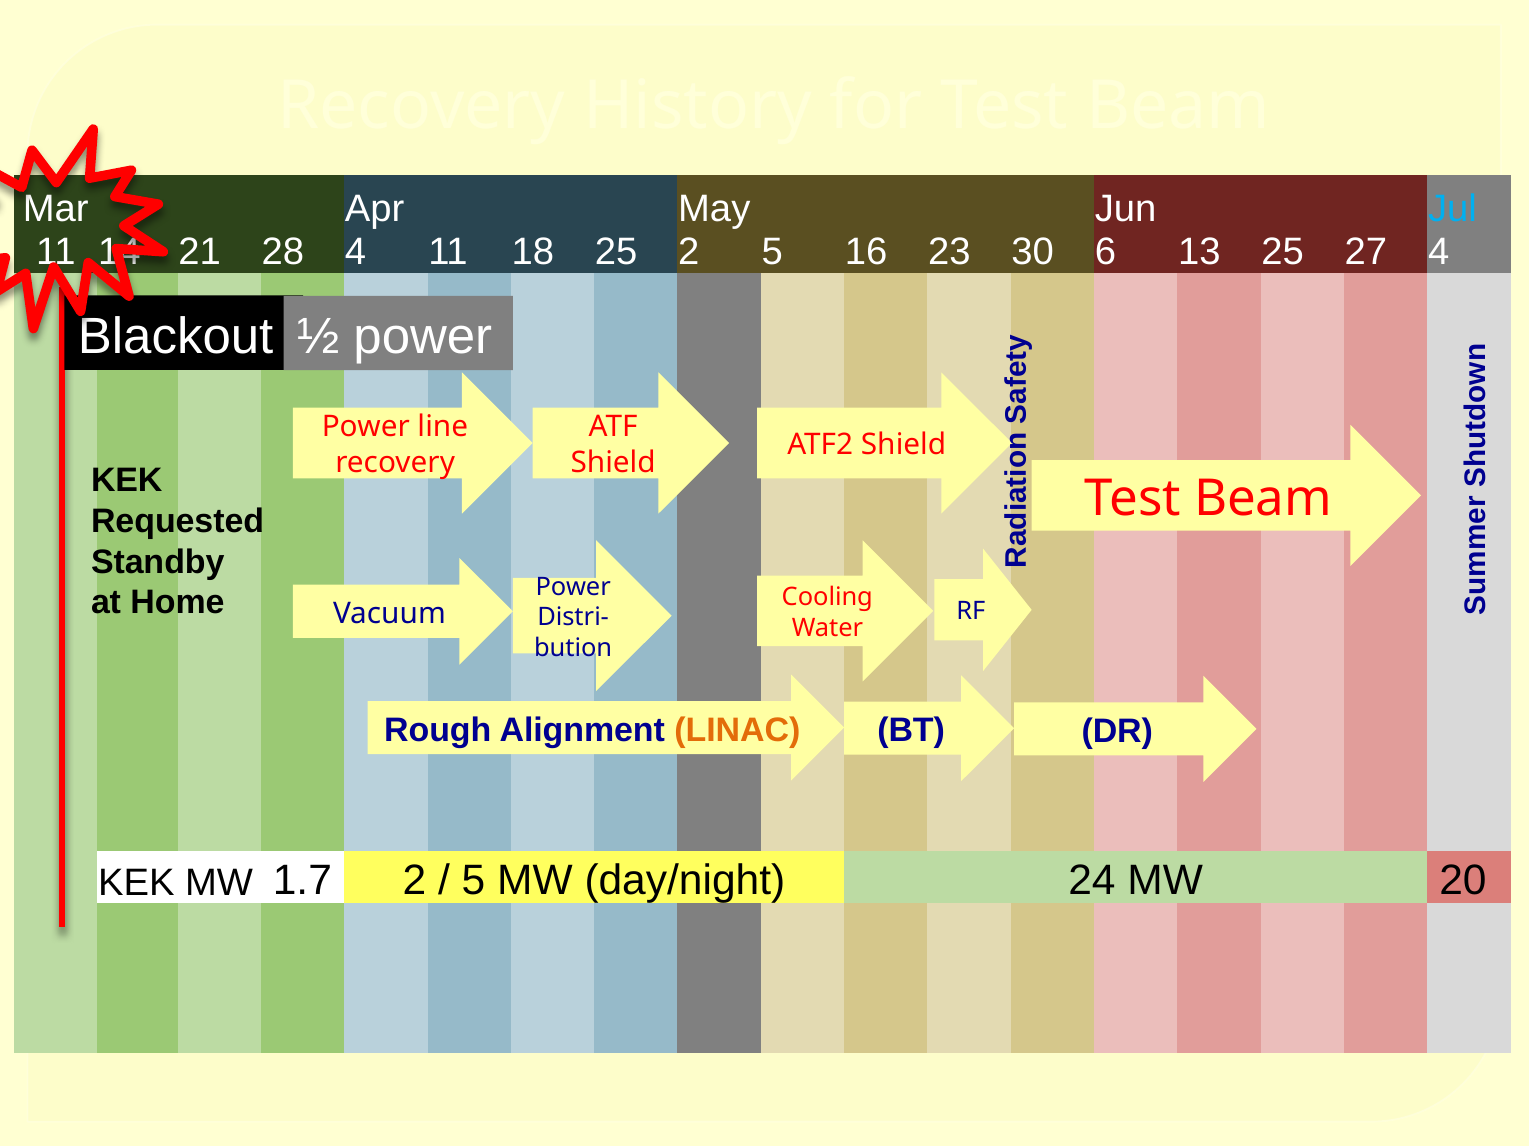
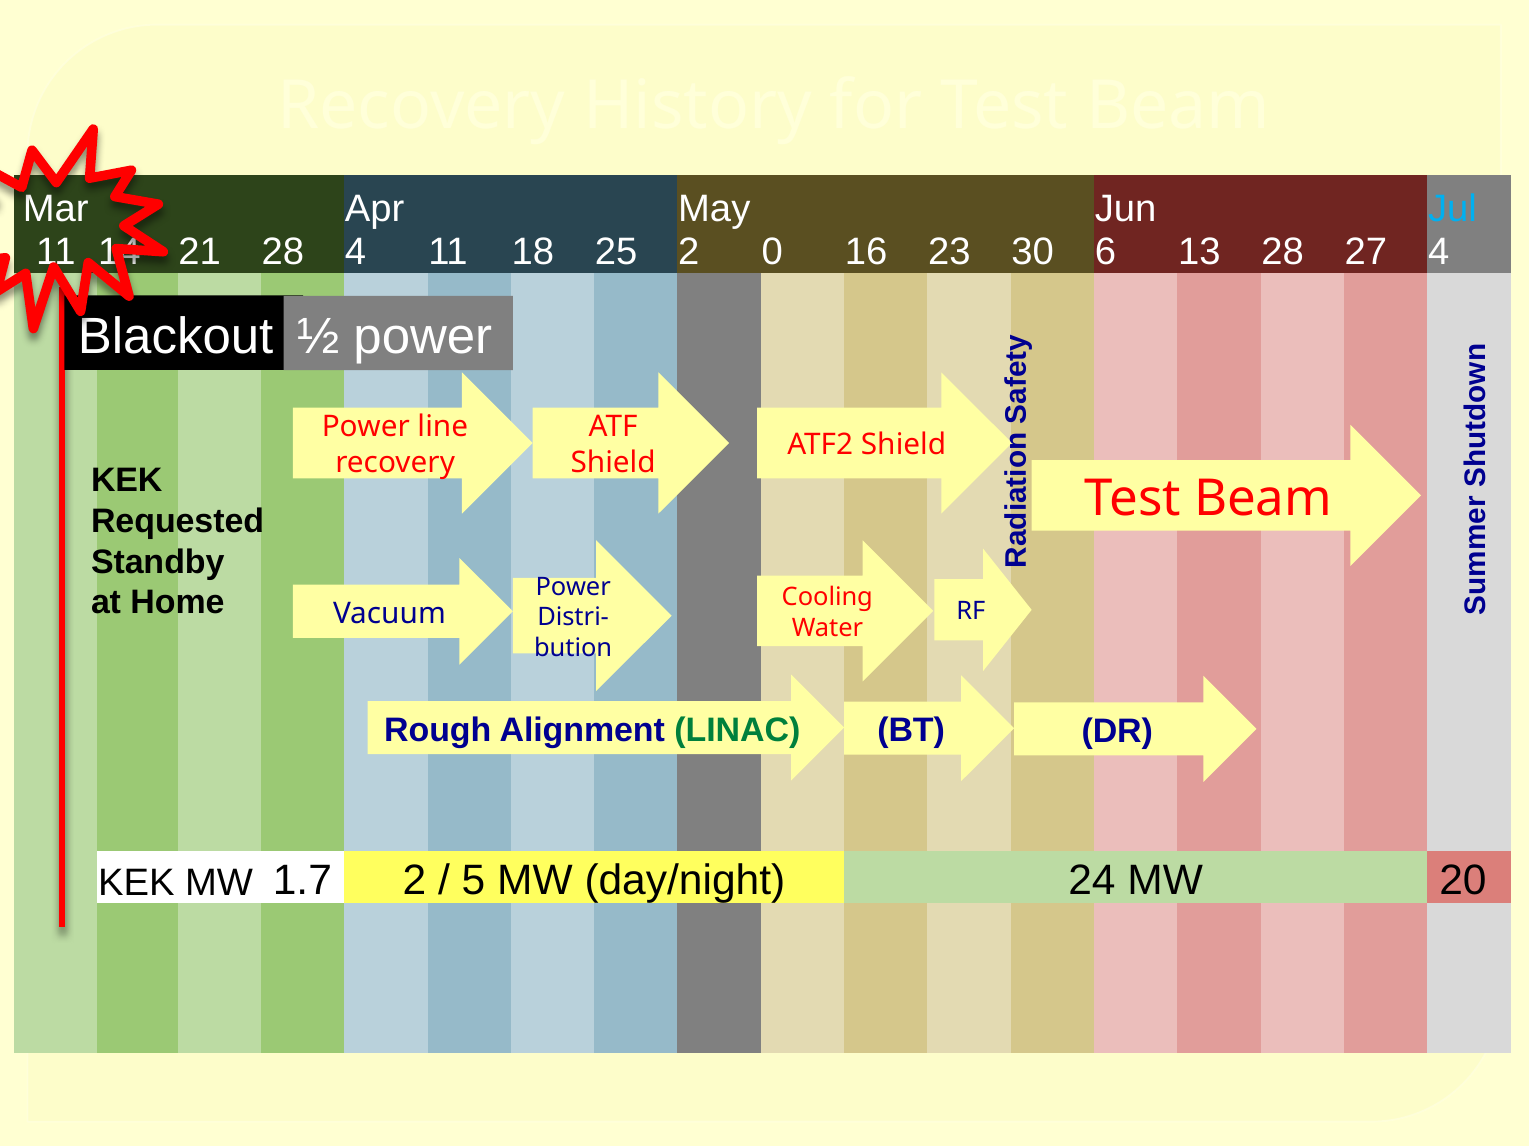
2 5: 5 -> 0 (772, 252)
13 25: 25 -> 28 (1283, 252)
LINAC colour: orange -> green (737, 730)
